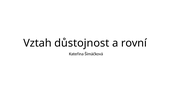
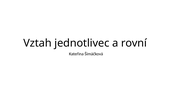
důstojnost: důstojnost -> jednotlivec (82, 43)
